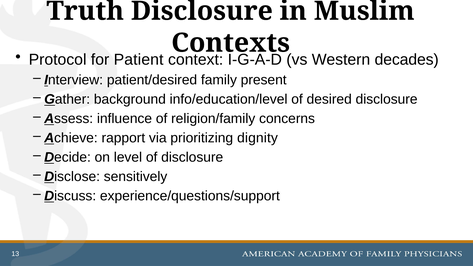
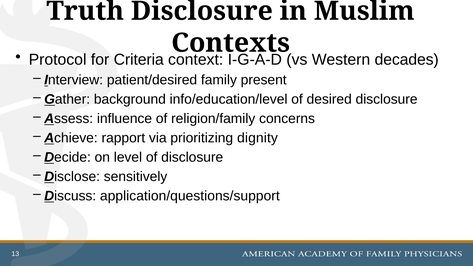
Patient: Patient -> Criteria (139, 60)
experience/questions/support: experience/questions/support -> application/questions/support (190, 196)
